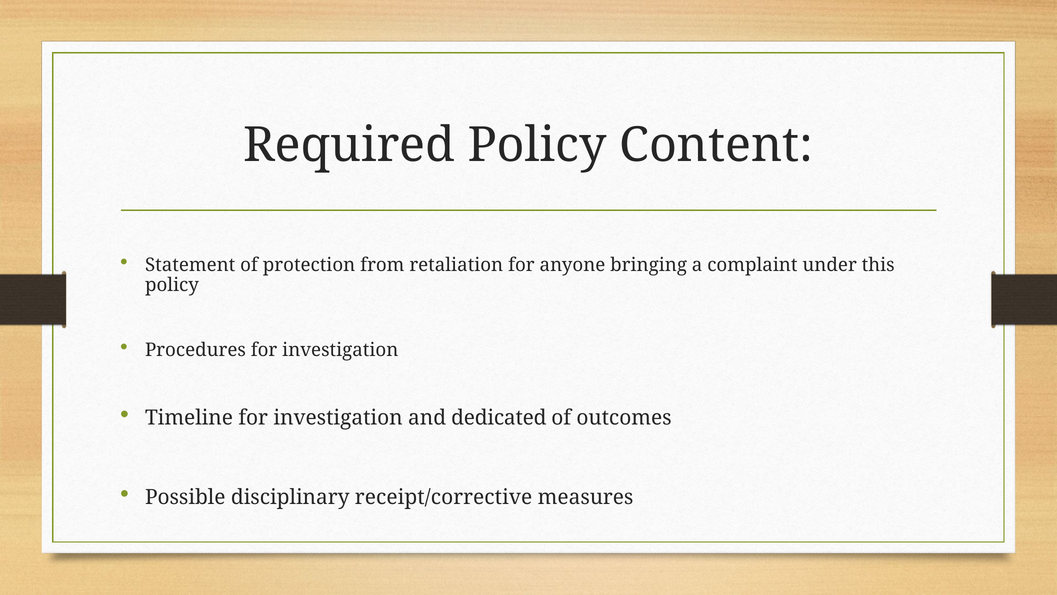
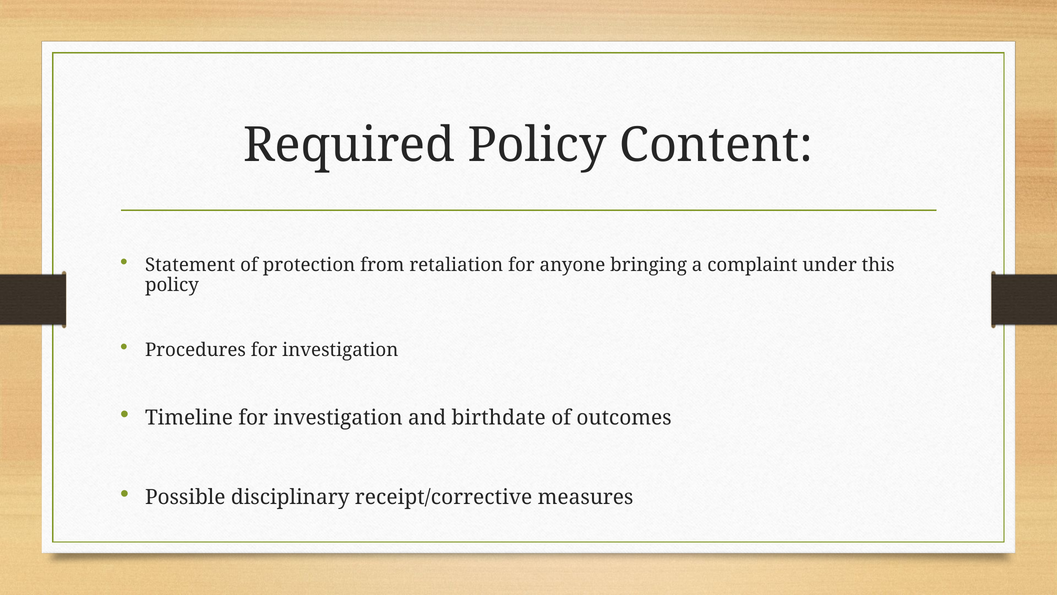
dedicated: dedicated -> birthdate (499, 417)
